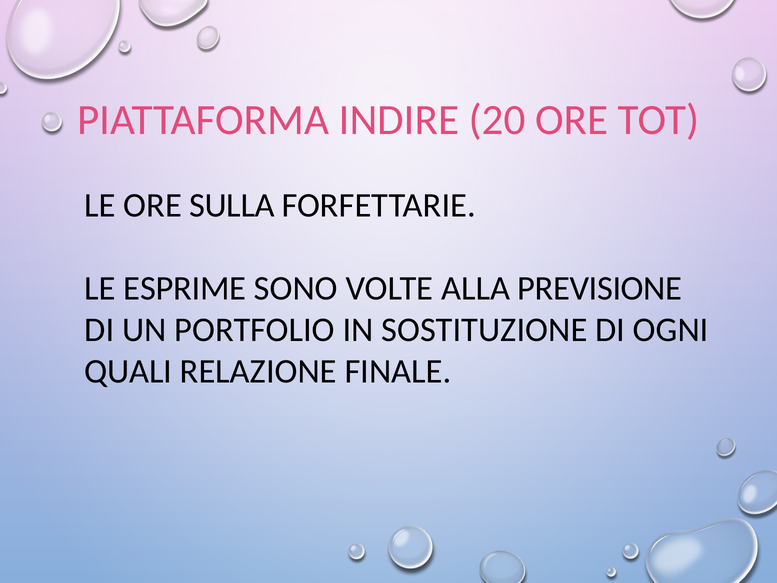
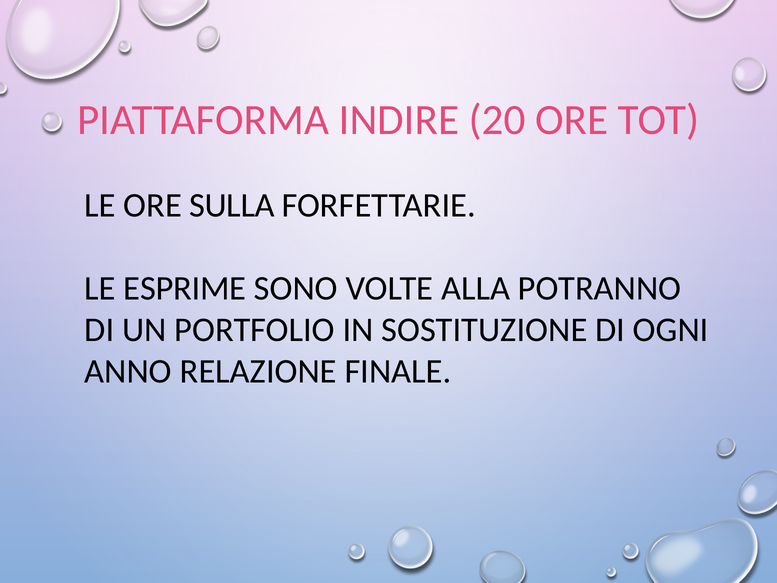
PREVISIONE: PREVISIONE -> POTRANNO (600, 288)
QUALI: QUALI -> ANNO (128, 371)
